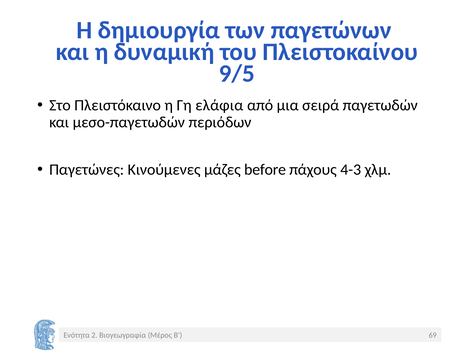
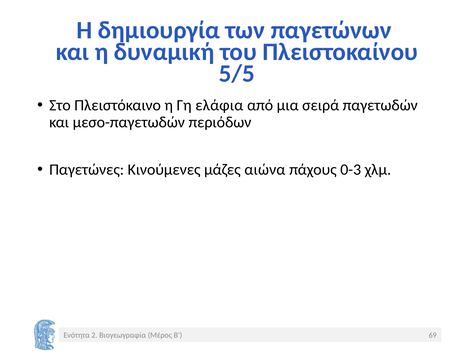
9/5: 9/5 -> 5/5 (237, 74)
before: before -> αιώνα (265, 170)
4-3: 4-3 -> 0-3 (351, 170)
